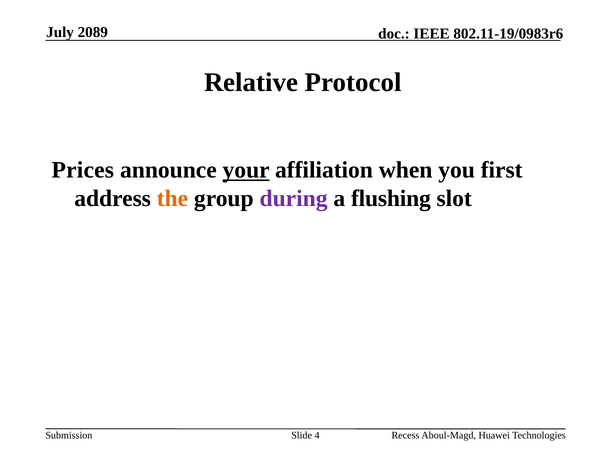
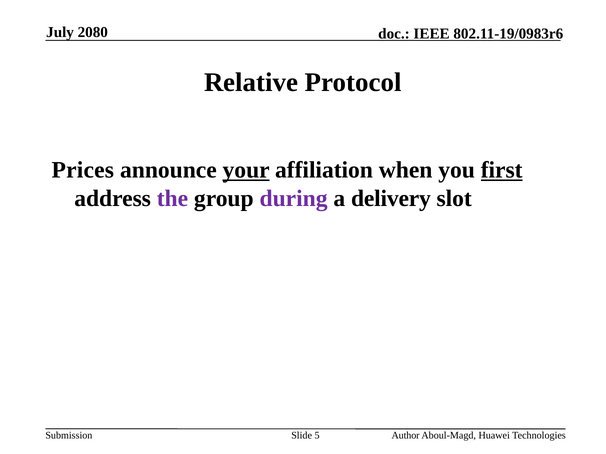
2089: 2089 -> 2080 (93, 32)
first underline: none -> present (502, 170)
the colour: orange -> purple (172, 199)
flushing: flushing -> delivery (391, 199)
4: 4 -> 5 (317, 436)
Recess: Recess -> Author (406, 436)
